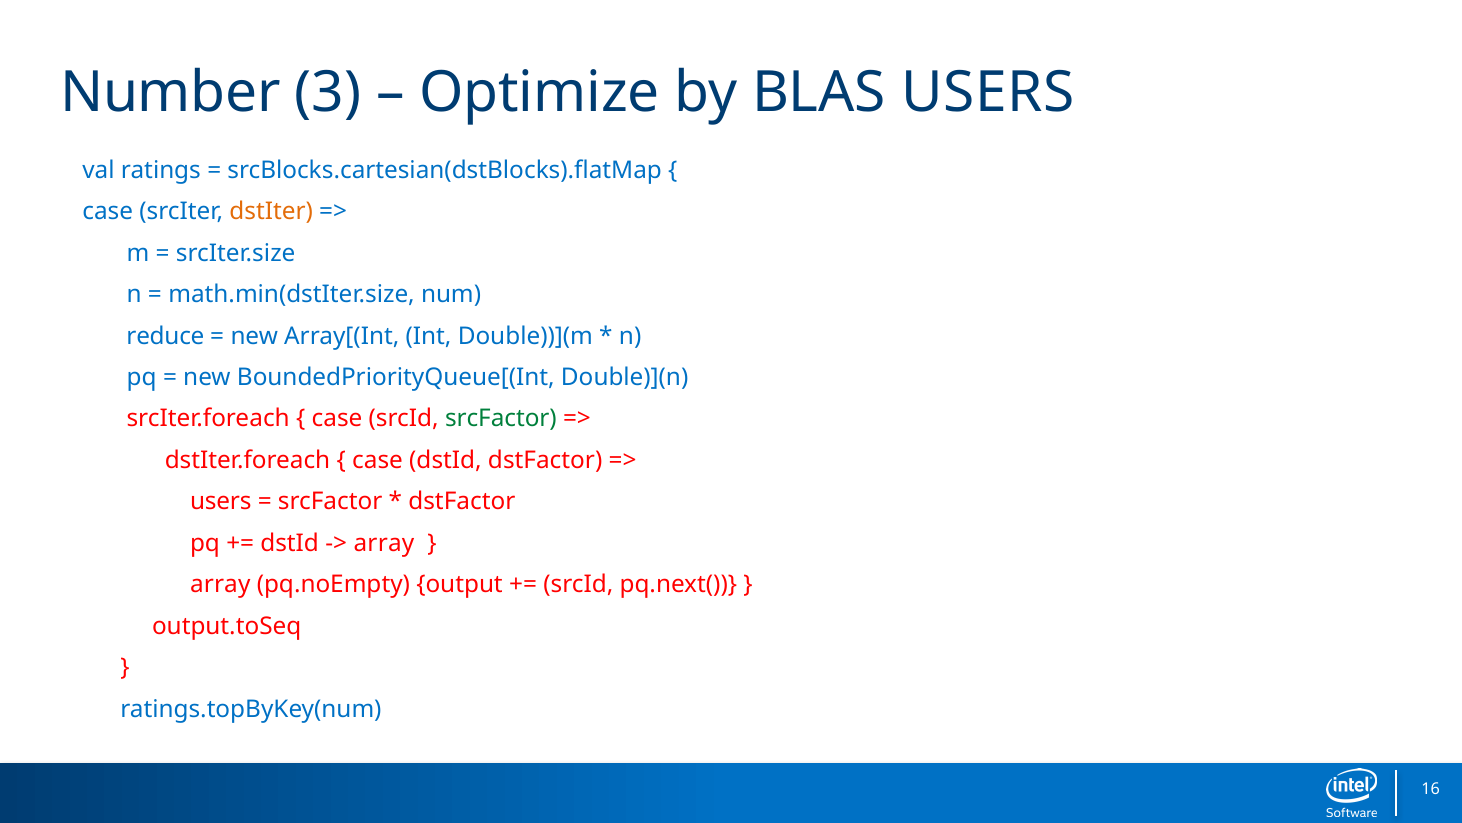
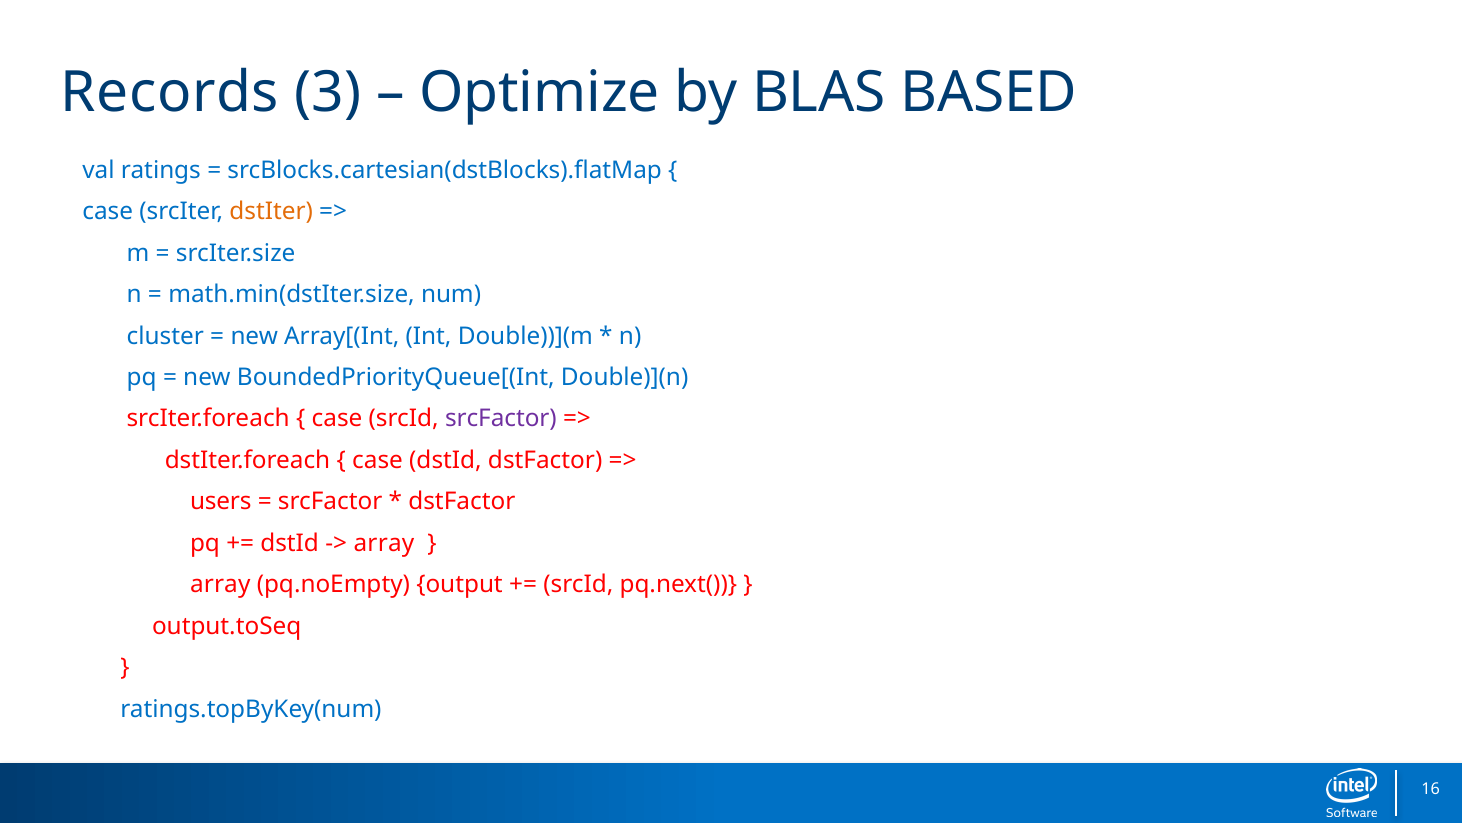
Number: Number -> Records (170, 93)
BLAS USERS: USERS -> BASED (989, 93)
reduce: reduce -> cluster (165, 336)
srcFactor colour: green -> purple (501, 419)
